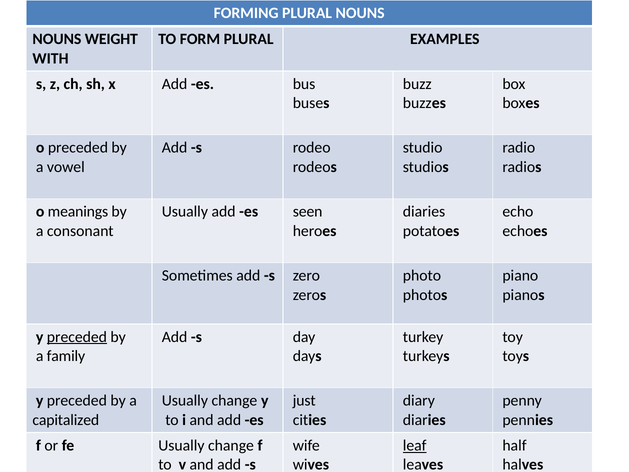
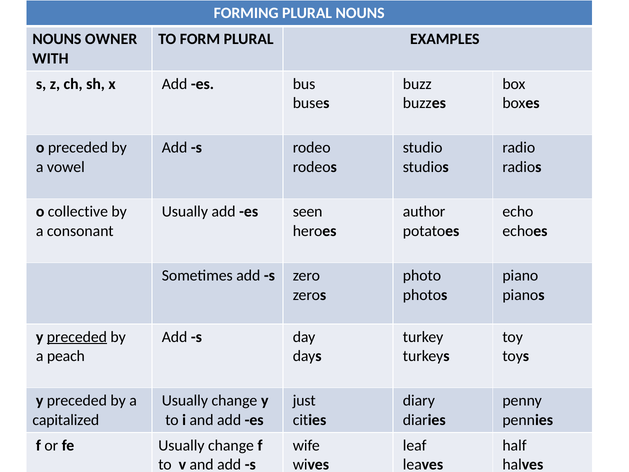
WEIGHT: WEIGHT -> OWNER (111, 39)
meanings: meanings -> collective (78, 212)
diaries: diaries -> author (424, 212)
family: family -> peach (66, 356)
leaf underline: present -> none (415, 445)
